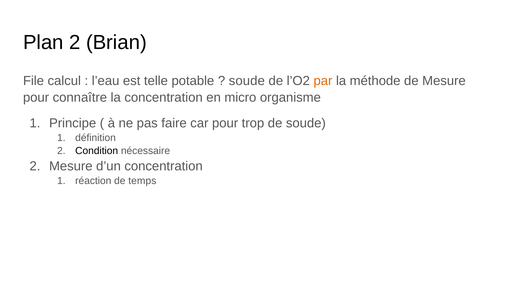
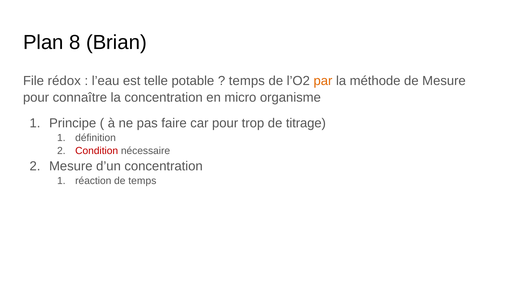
Plan 2: 2 -> 8 (75, 42)
calcul: calcul -> rédox (64, 81)
soude: soude -> temps (247, 81)
de soude: soude -> titrage (306, 123)
Condition colour: black -> red (97, 151)
